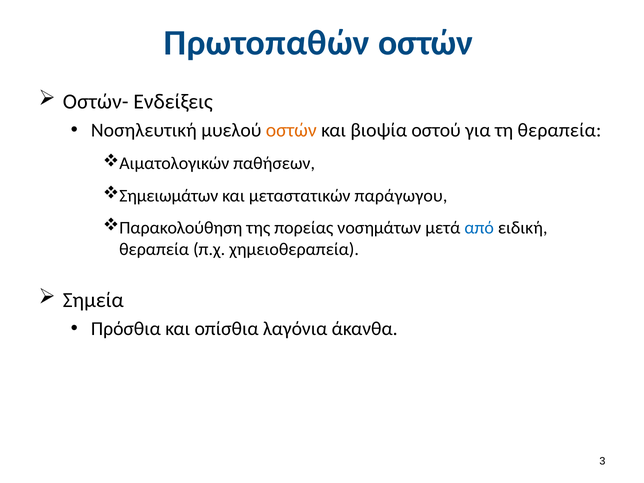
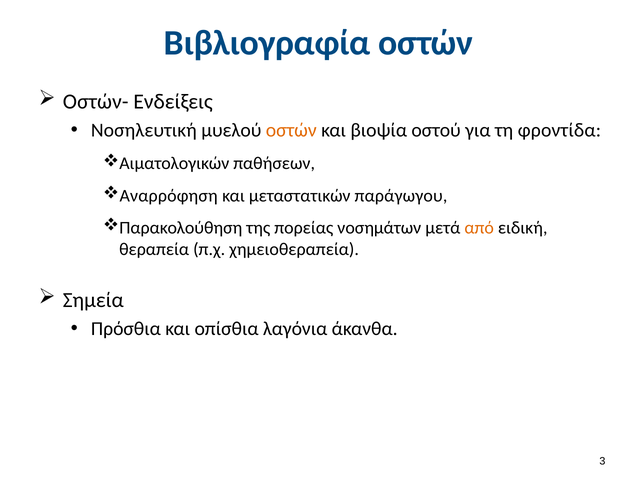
Πρωτοπαθών: Πρωτοπαθών -> Βιβλιογραφία (267, 43)
τη θεραπεία: θεραπεία -> φροντίδα (559, 130)
Σημειωμάτων: Σημειωμάτων -> Αναρρόφηση (169, 196)
από colour: blue -> orange (479, 228)
